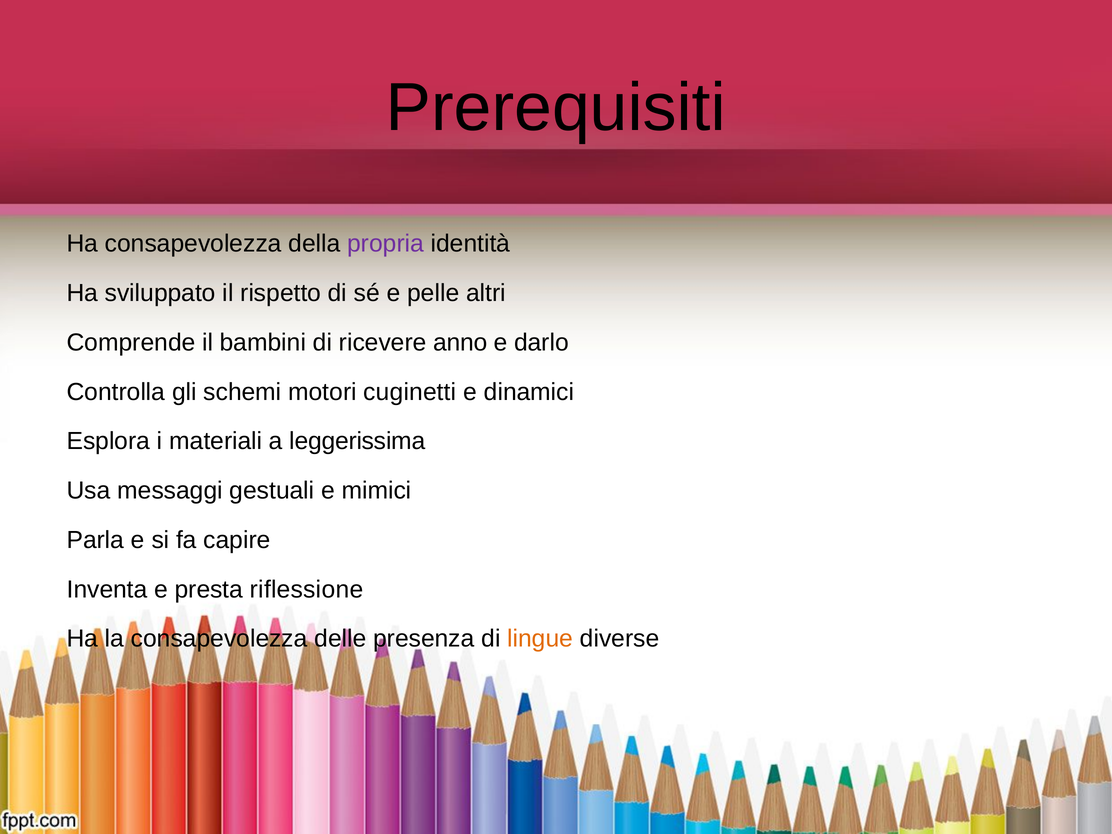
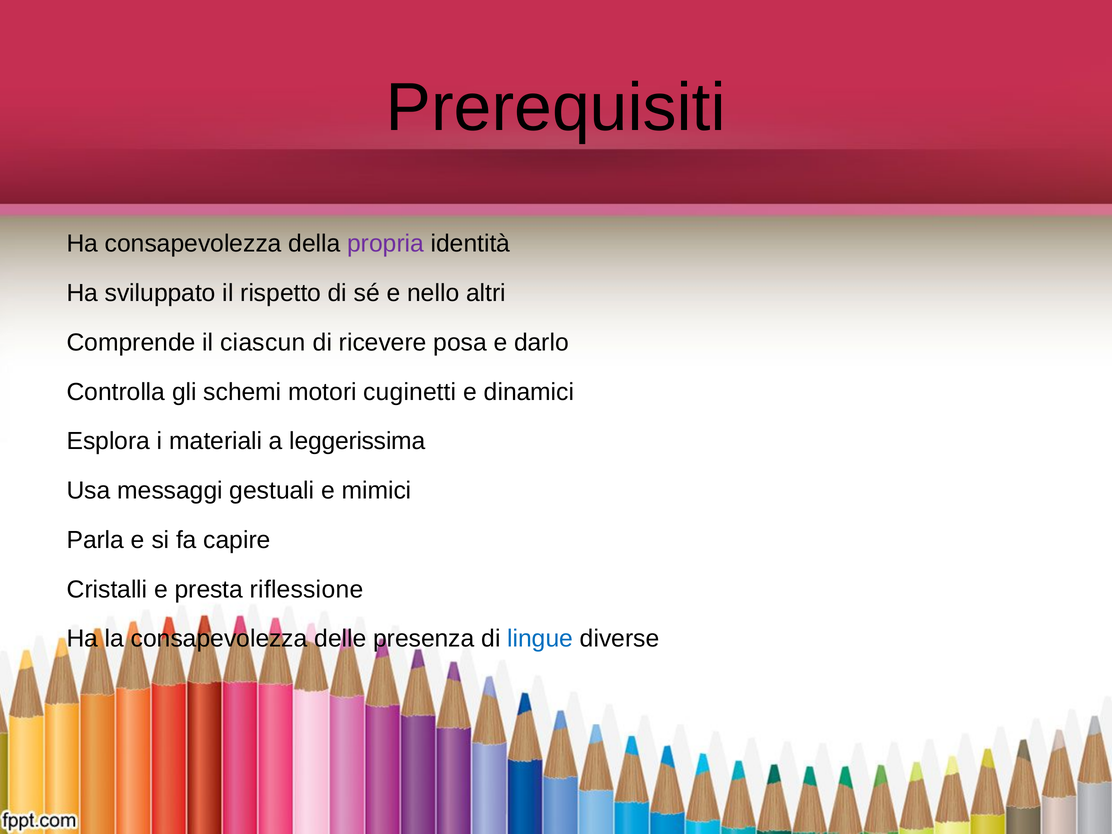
pelle: pelle -> nello (433, 293)
bambini: bambini -> ciascun (263, 342)
anno: anno -> posa (460, 342)
Inventa: Inventa -> Cristalli (107, 589)
lingue colour: orange -> blue (540, 639)
